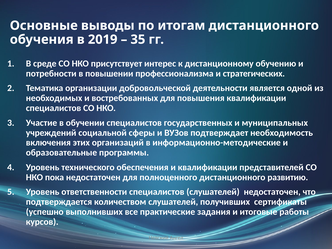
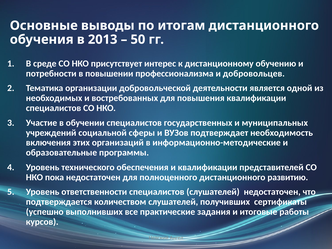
2019: 2019 -> 2013 (103, 39)
35: 35 -> 50 (138, 39)
стратегических: стратегических -> добровольцев (254, 74)
